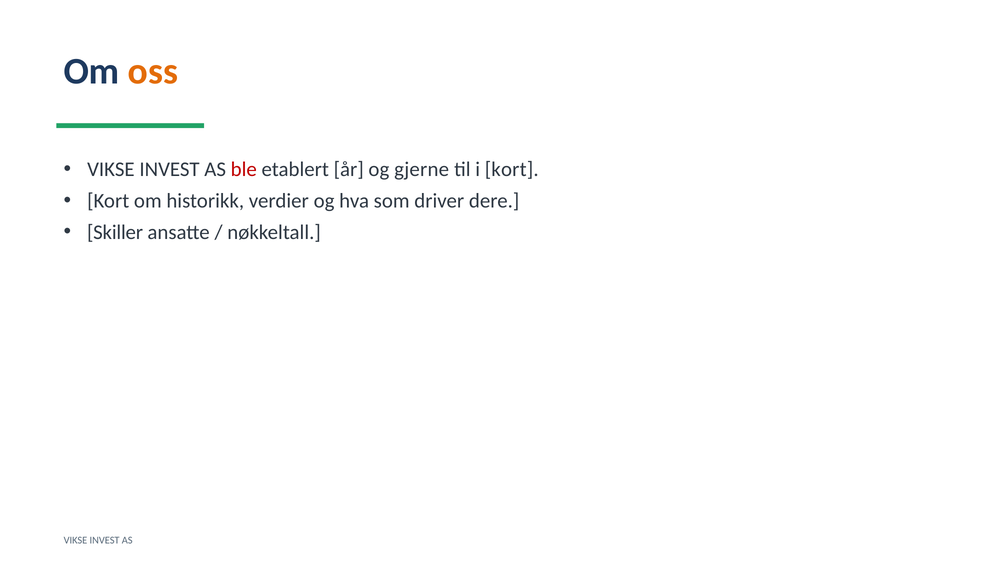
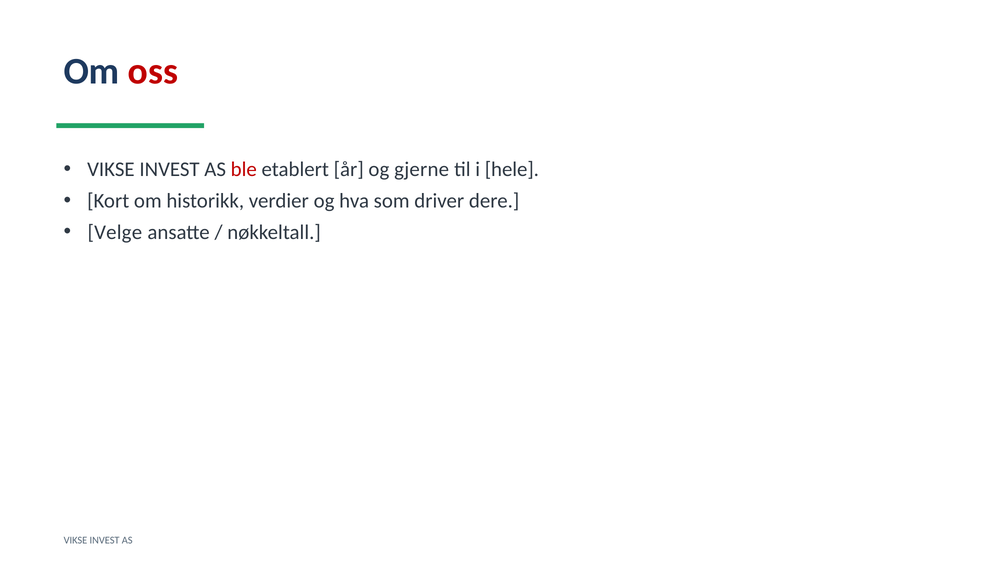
oss colour: orange -> red (153, 71)
i kort: kort -> hele (512, 170)
Skiller: Skiller -> Velge (115, 232)
